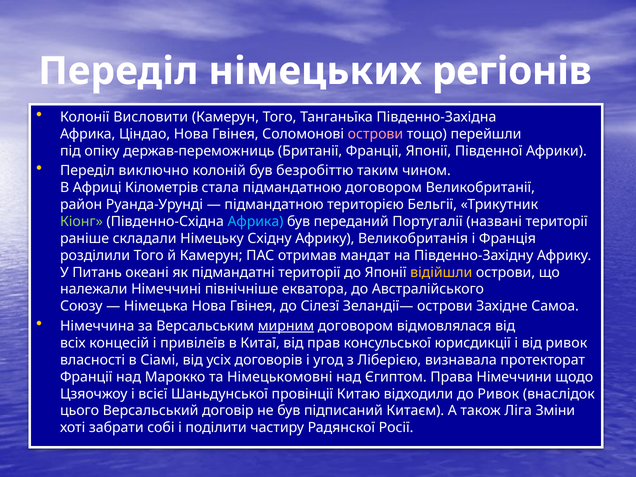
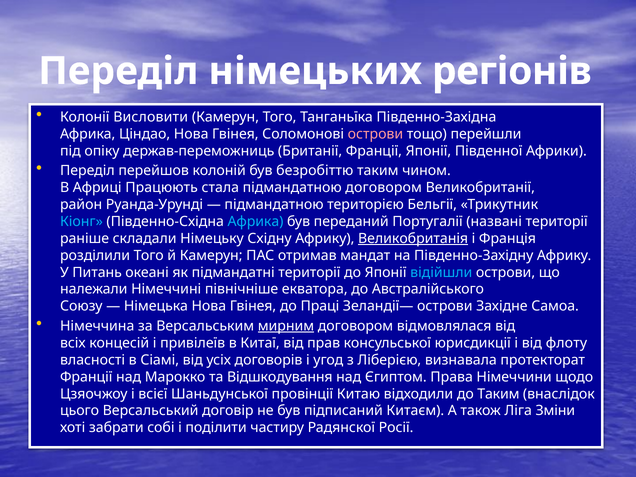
виключно: виключно -> перейшов (154, 171)
Кілометрів: Кілометрів -> Працюють (162, 188)
Кіонг colour: light green -> light blue (81, 222)
Великобританія underline: none -> present (413, 238)
відійшли colour: yellow -> light blue (441, 272)
Сілезї: Сілезї -> Праці (320, 306)
від ривок: ривок -> флоту (566, 343)
Німецькомовні: Німецькомовні -> Відшкодування (280, 377)
до Ривок: Ривок -> Таким (498, 394)
